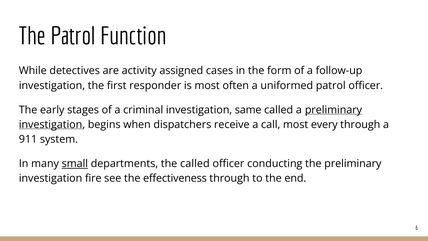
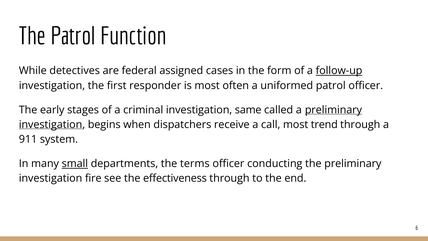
activity: activity -> federal (139, 71)
follow-up underline: none -> present (339, 71)
every: every -> trend (324, 124)
the called: called -> terms (195, 164)
